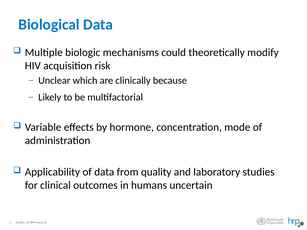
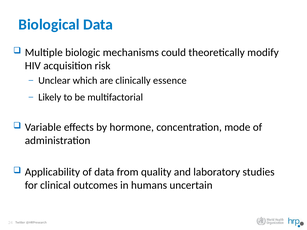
because: because -> essence (170, 81)
